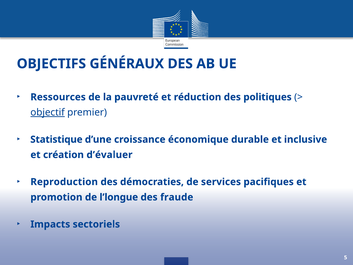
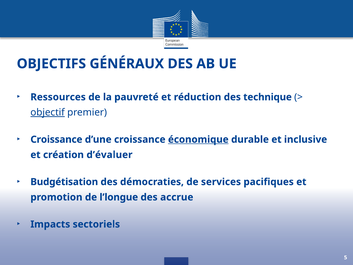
politiques: politiques -> technique (268, 97)
Statistique: Statistique -> Croissance (56, 139)
économique underline: none -> present (198, 139)
Reproduction: Reproduction -> Budgétisation (64, 182)
fraude: fraude -> accrue (177, 197)
